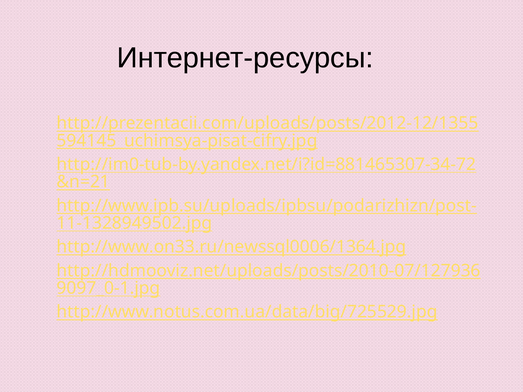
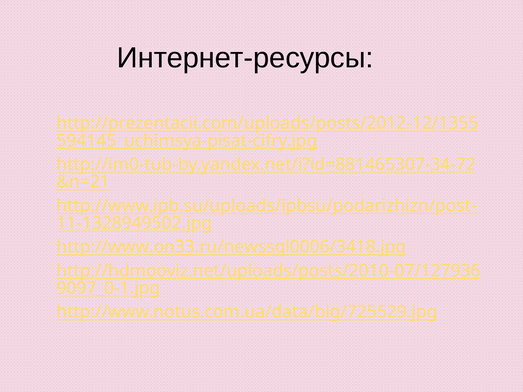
http://www.on33.ru/newssql0006/1364.jpg: http://www.on33.ru/newssql0006/1364.jpg -> http://www.on33.ru/newssql0006/3418.jpg (231, 247)
